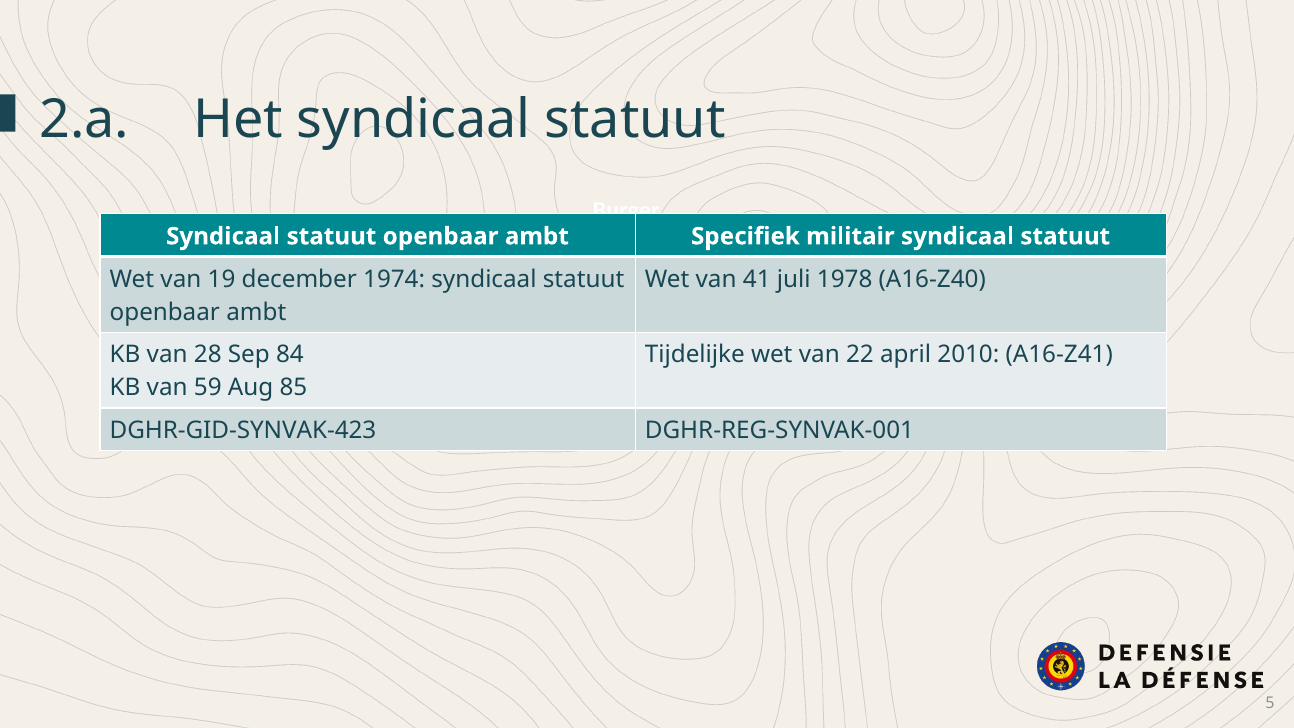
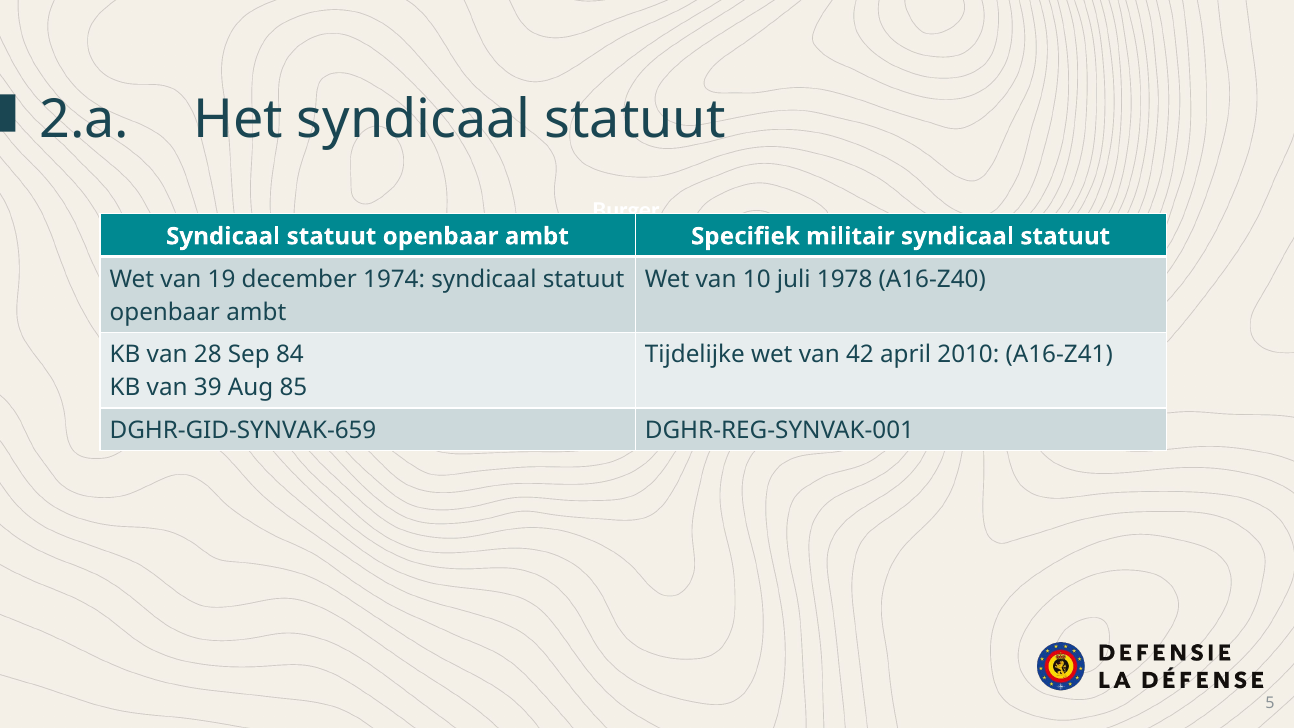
41: 41 -> 10 (757, 279)
22: 22 -> 42 (860, 355)
59: 59 -> 39 (208, 388)
DGHR-GID-SYNVAK-423: DGHR-GID-SYNVAK-423 -> DGHR-GID-SYNVAK-659 (243, 431)
